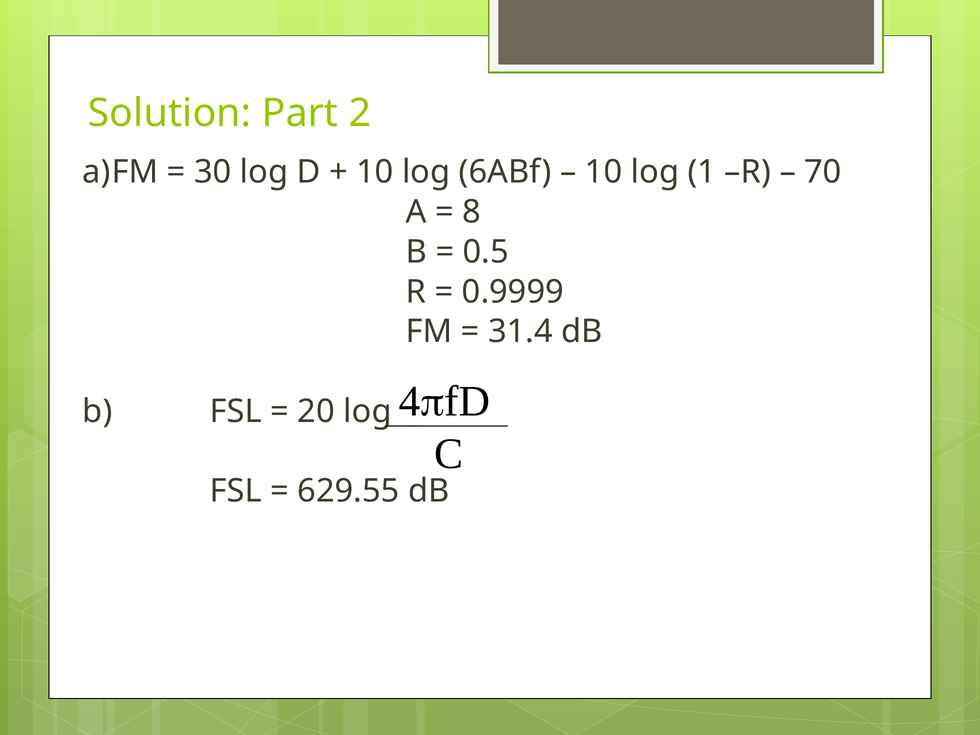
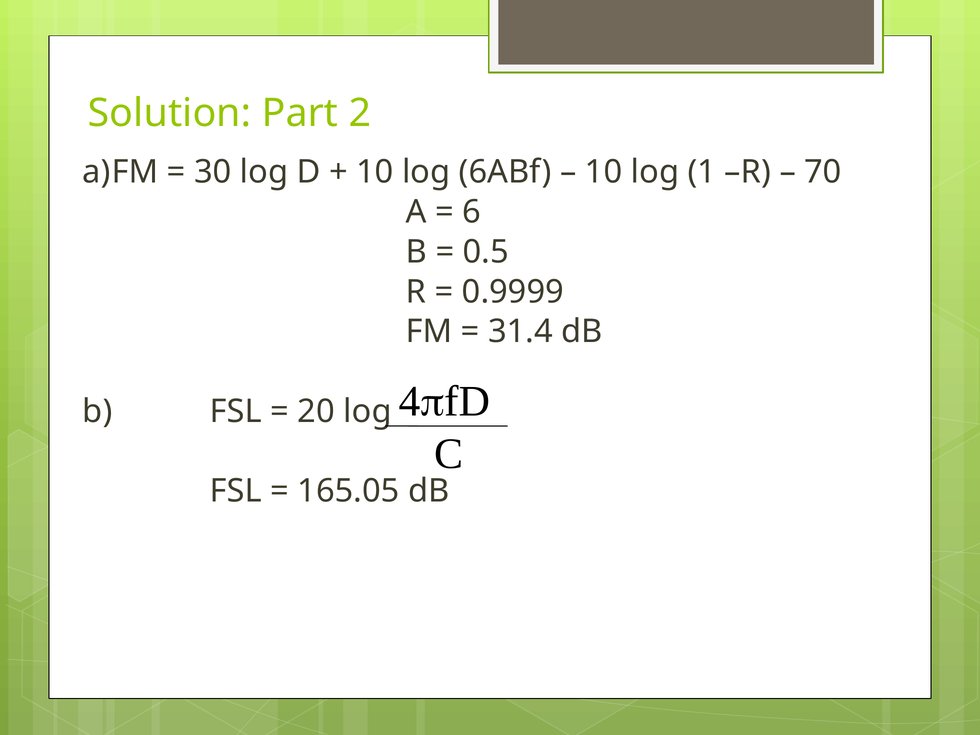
8: 8 -> 6 (472, 212)
629.55: 629.55 -> 165.05 (349, 491)
